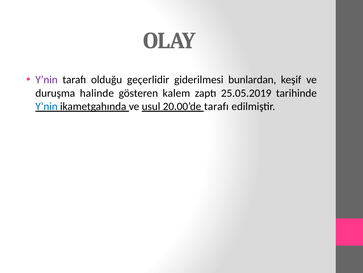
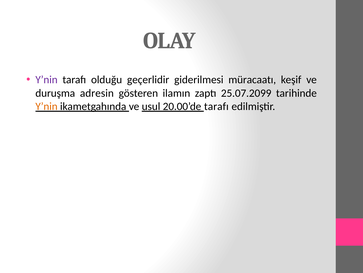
bunlardan: bunlardan -> müracaatı (252, 80)
halinde: halinde -> adresin (97, 93)
kalem: kalem -> ilamın (176, 93)
25.05.2019: 25.05.2019 -> 25.07.2099 (246, 93)
Y’nin colour: blue -> orange (47, 106)
